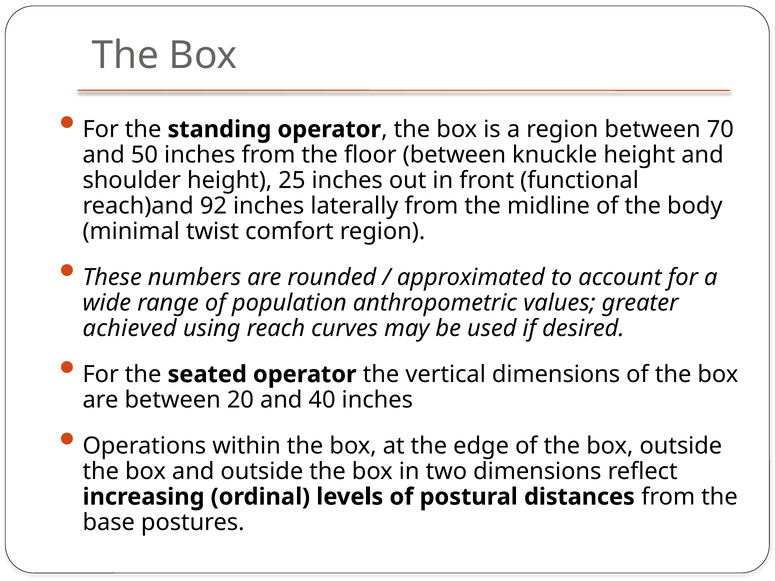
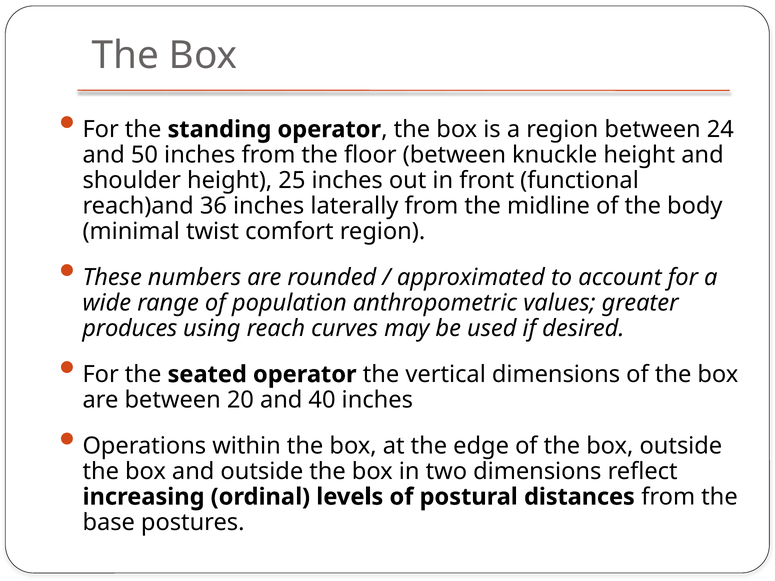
70: 70 -> 24 (720, 129)
92: 92 -> 36 (213, 206)
achieved: achieved -> produces (130, 329)
